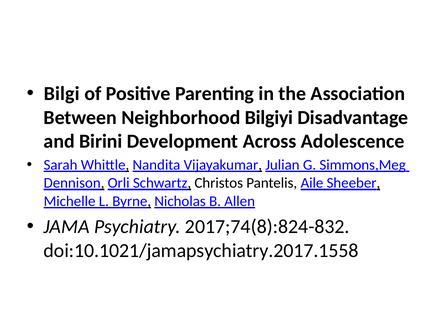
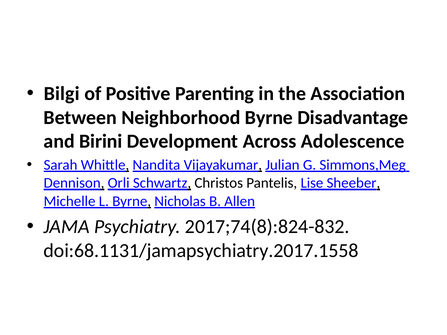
Neighborhood Bilgiyi: Bilgiyi -> Byrne (269, 118)
Aile: Aile -> Lise (312, 183)
doi:10.1021/jamapsychiatry.2017.1558: doi:10.1021/jamapsychiatry.2017.1558 -> doi:68.1131/jamapsychiatry.2017.1558 (201, 251)
